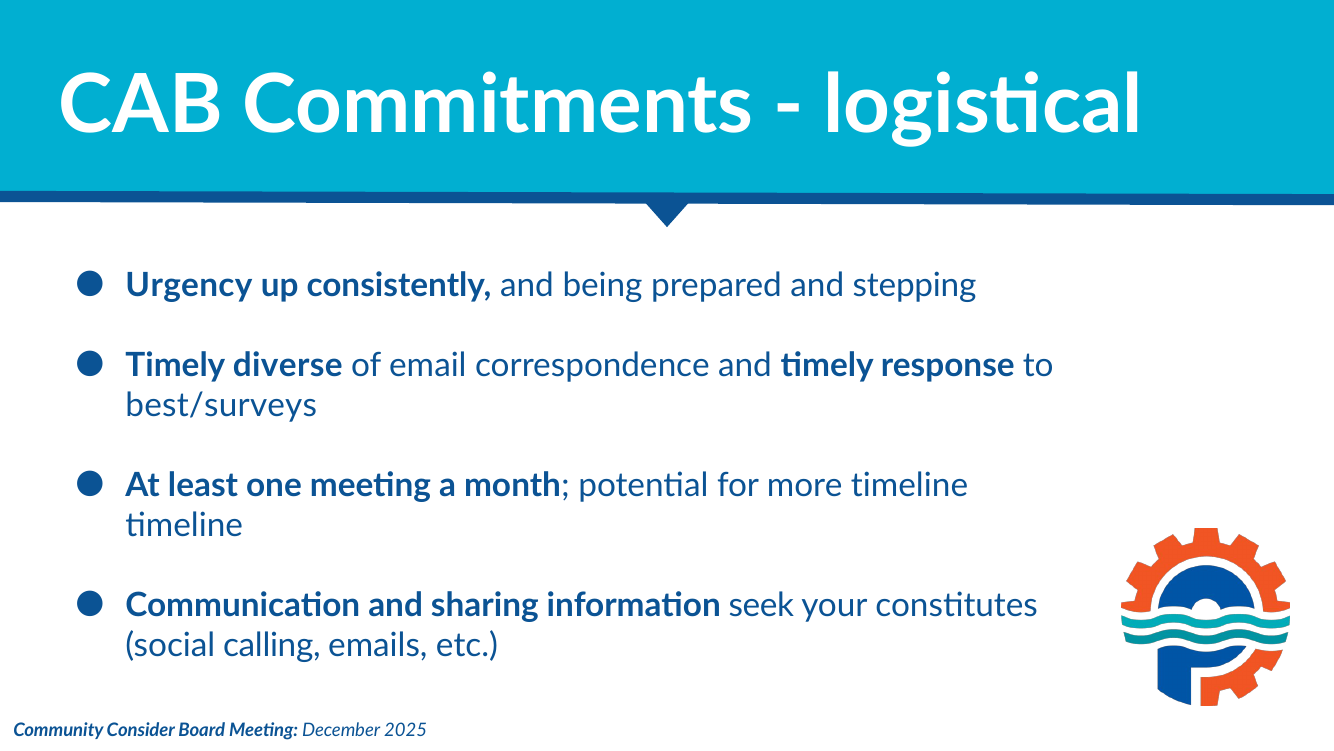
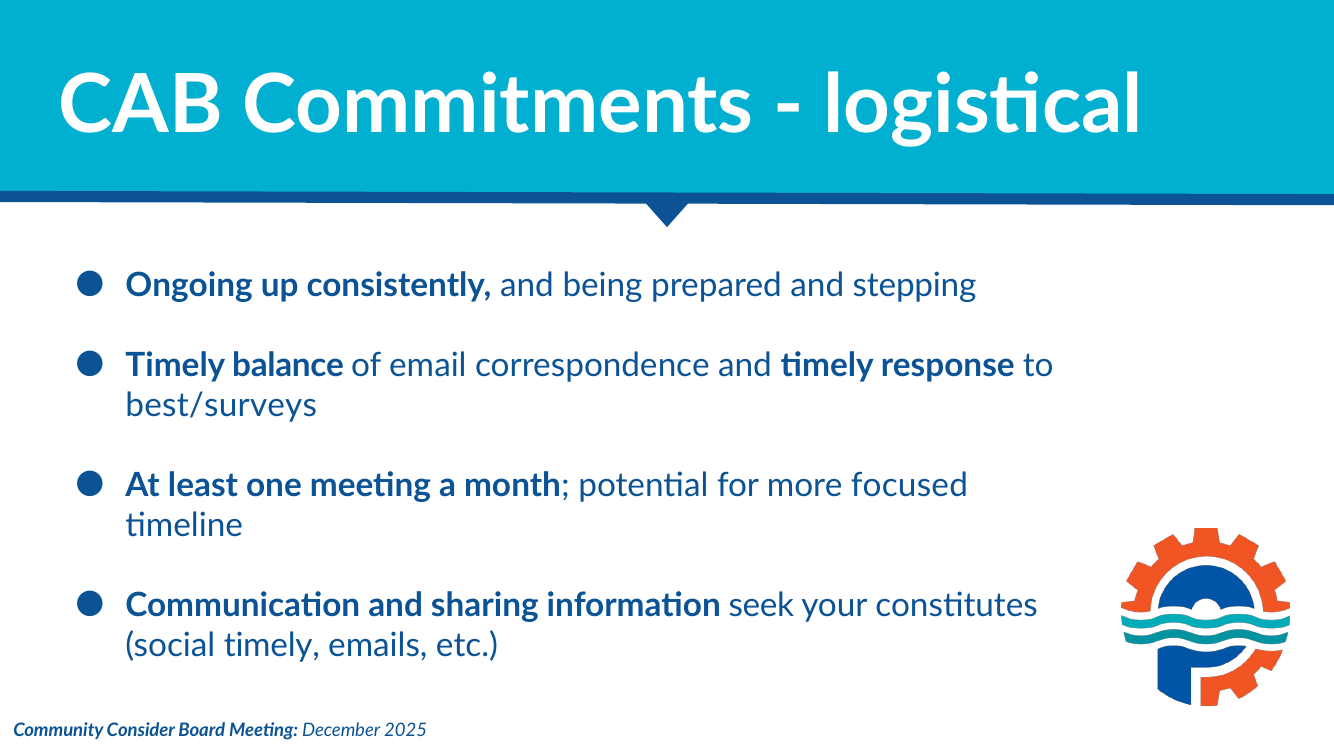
Urgency: Urgency -> Ongoing (189, 285)
diverse: diverse -> balance (288, 365)
more timeline: timeline -> focused (909, 485)
social calling: calling -> timely (272, 645)
